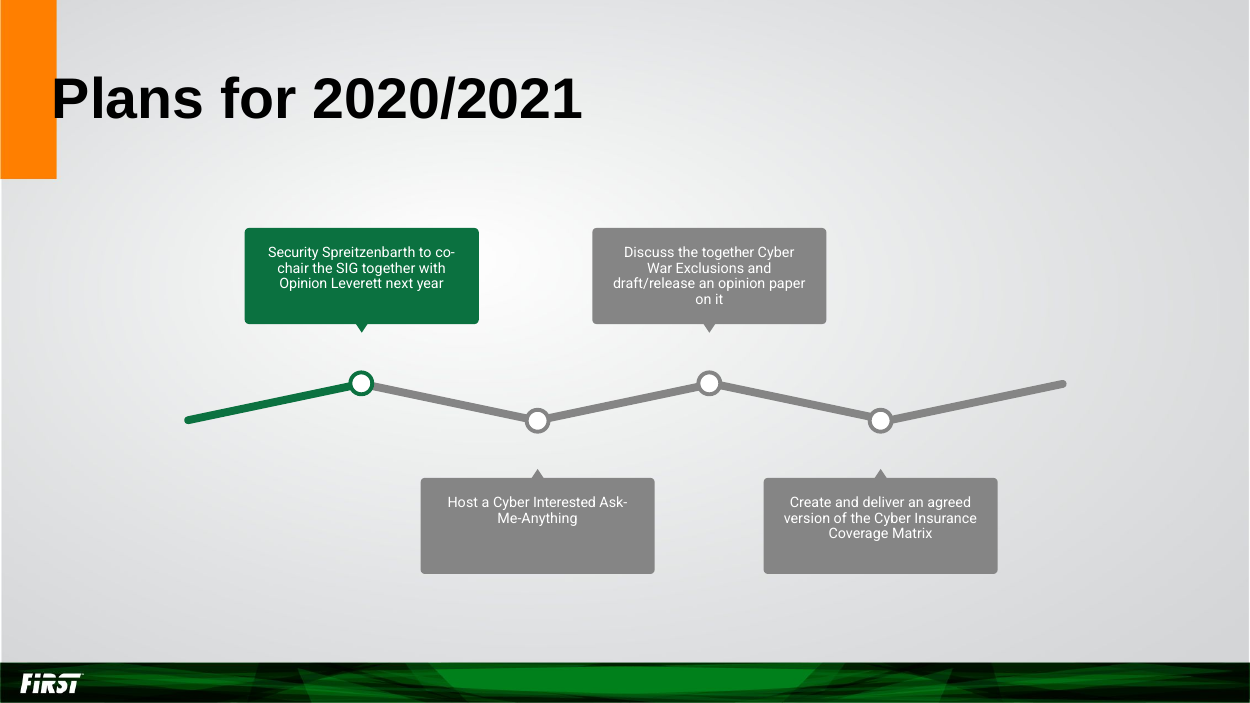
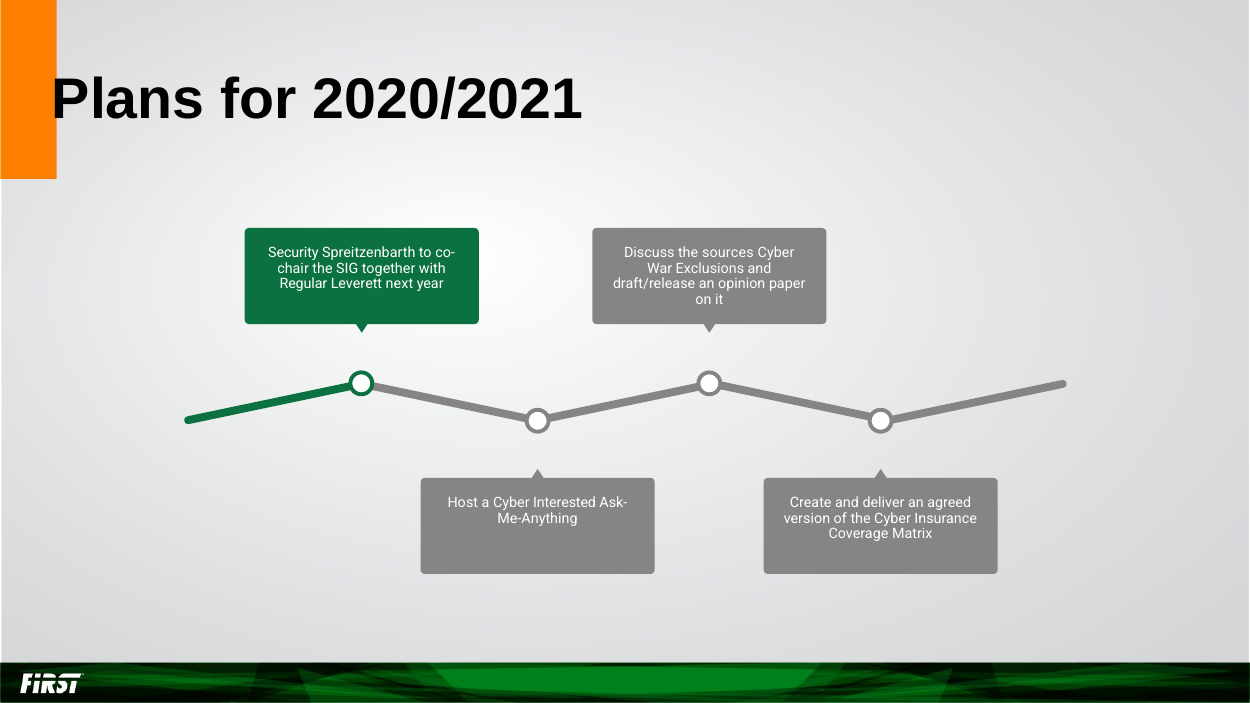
the together: together -> sources (728, 253)
Opinion: Opinion -> Regular (303, 284)
